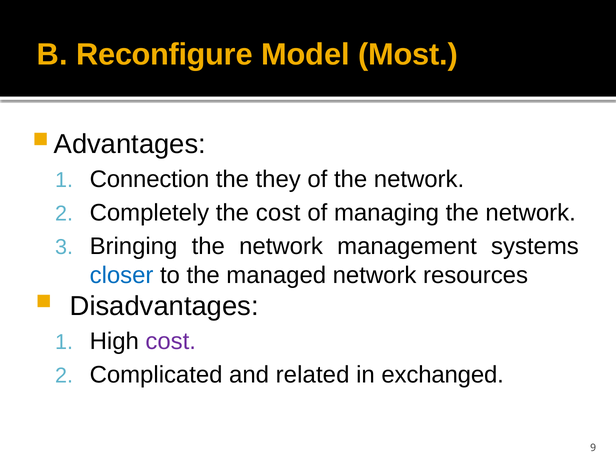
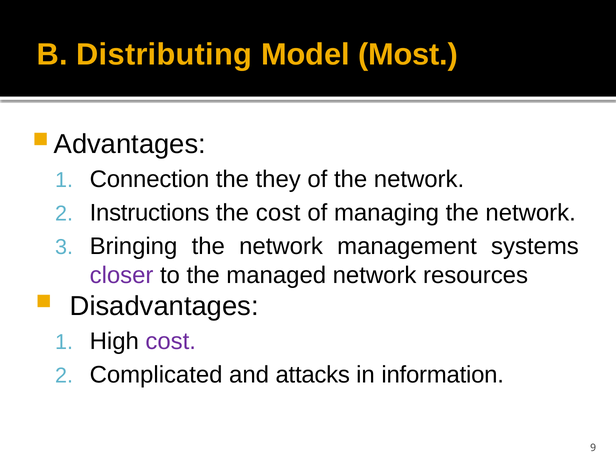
Reconfigure: Reconfigure -> Distributing (164, 55)
Completely: Completely -> Instructions (150, 213)
closer colour: blue -> purple (122, 275)
related: related -> attacks (313, 375)
exchanged: exchanged -> information (443, 375)
